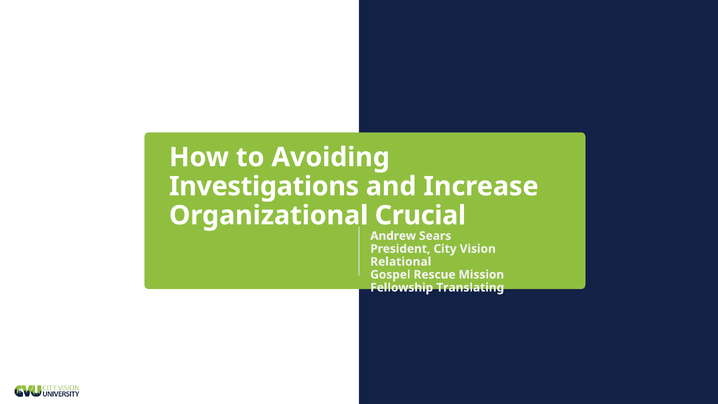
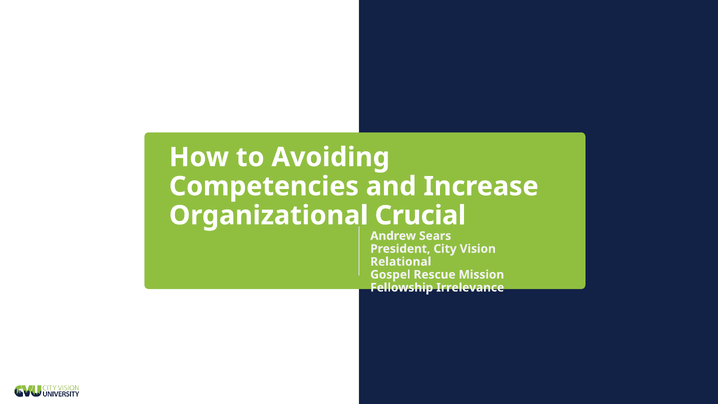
Investigations: Investigations -> Competencies (264, 186)
Translating: Translating -> Irrelevance (470, 287)
